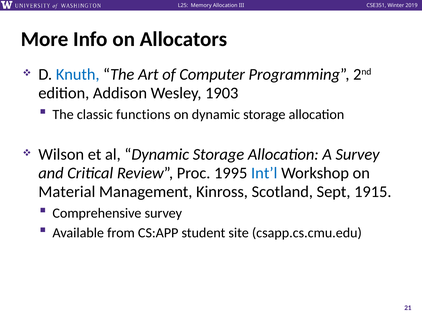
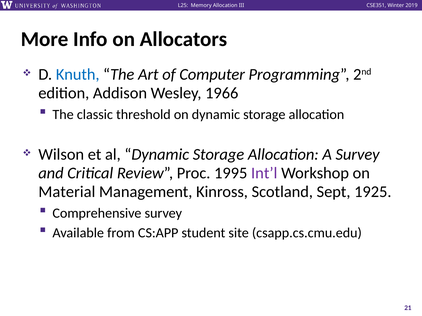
1903: 1903 -> 1966 (222, 93)
functions: functions -> threshold (143, 115)
Int’l colour: blue -> purple (264, 173)
1915: 1915 -> 1925 (373, 192)
